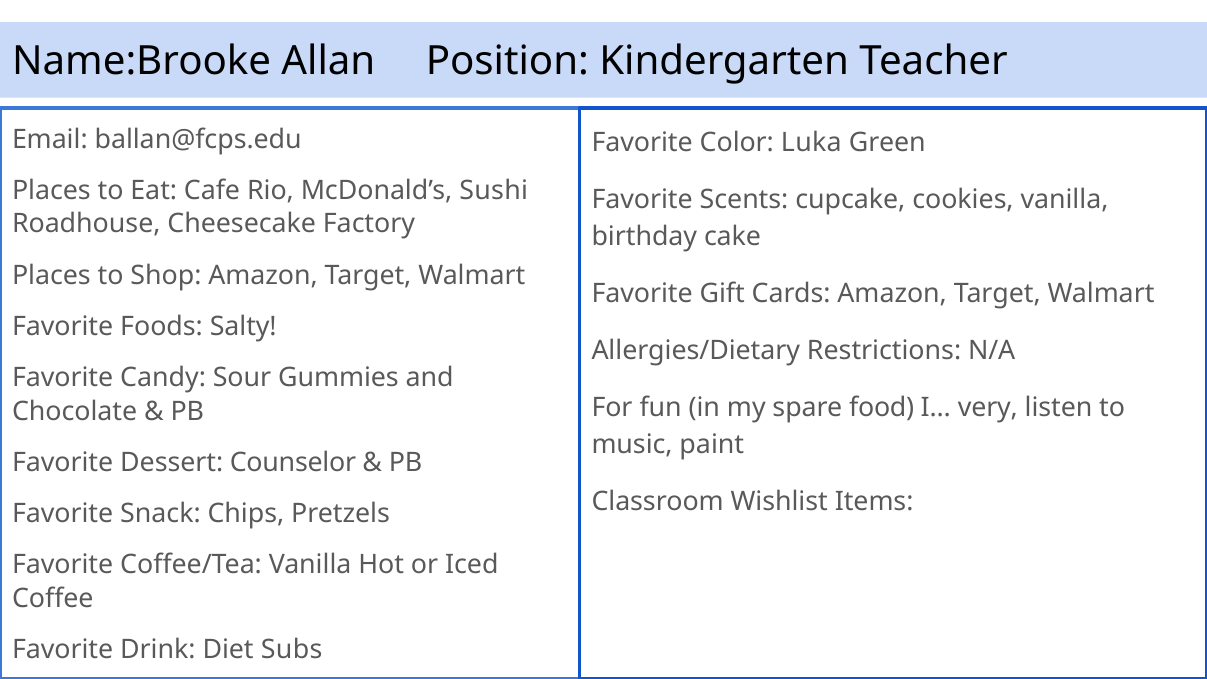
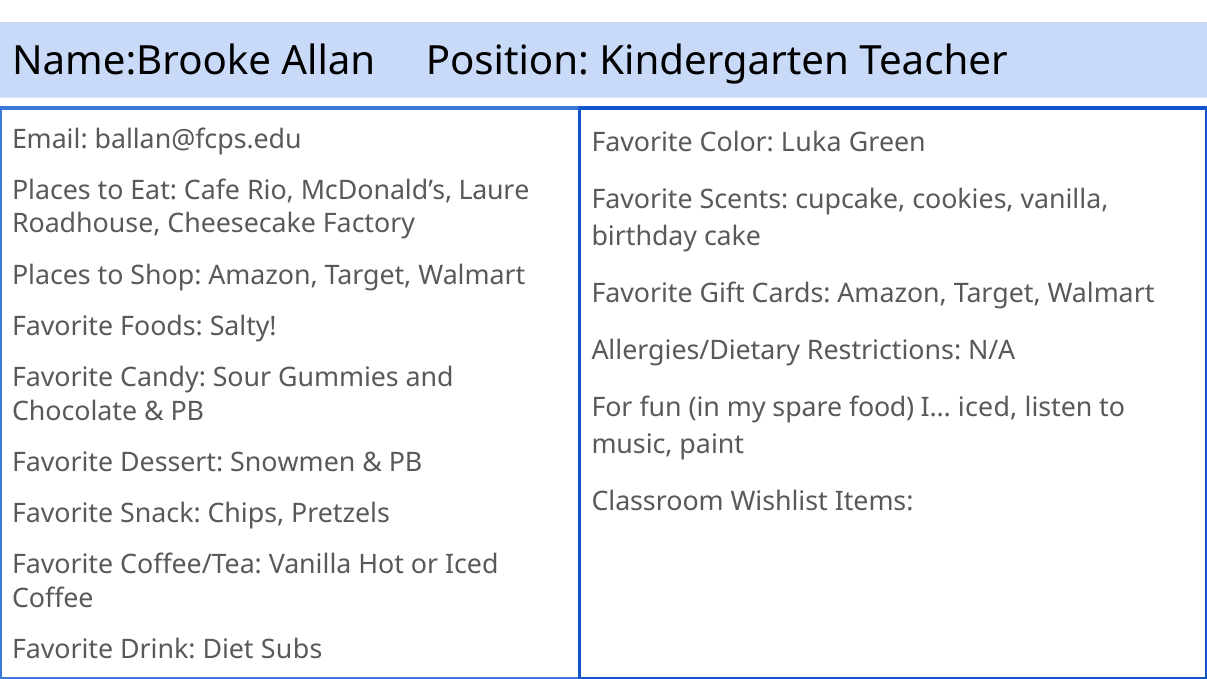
Sushi: Sushi -> Laure (494, 191)
I… very: very -> iced (988, 408)
Counselor: Counselor -> Snowmen (293, 462)
